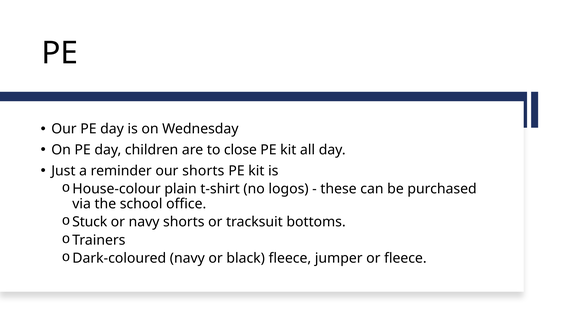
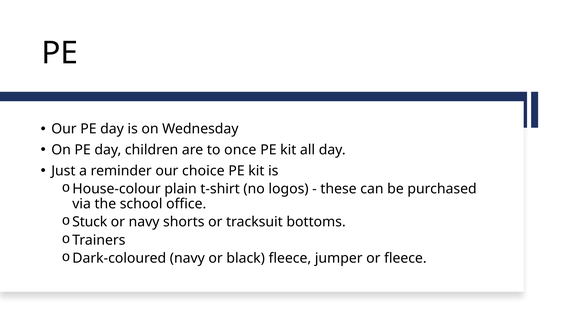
close: close -> once (240, 150)
our shorts: shorts -> choice (203, 171)
